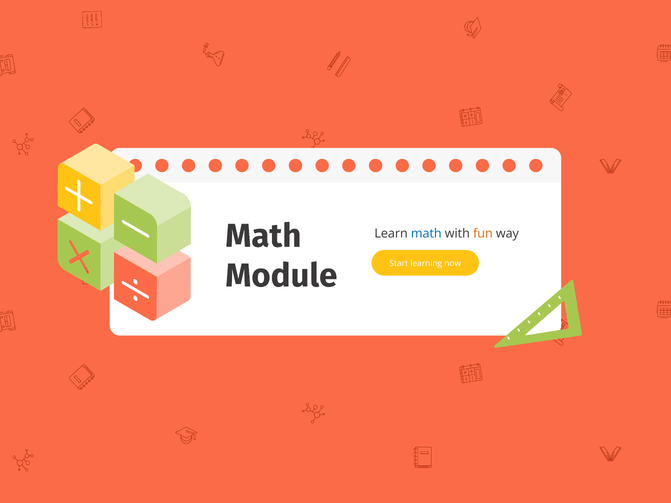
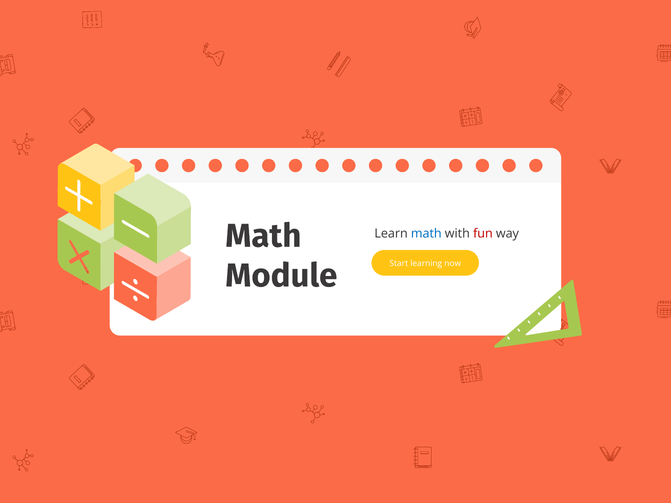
fun colour: orange -> red (483, 234)
